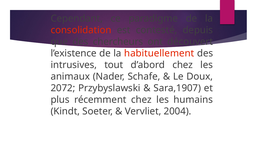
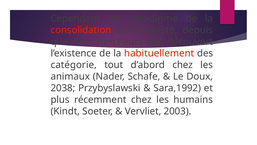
intrusives: intrusives -> catégorie (74, 65)
2072: 2072 -> 2038 (63, 88)
Sara,1907: Sara,1907 -> Sara,1992 (177, 88)
2004: 2004 -> 2003 (178, 111)
